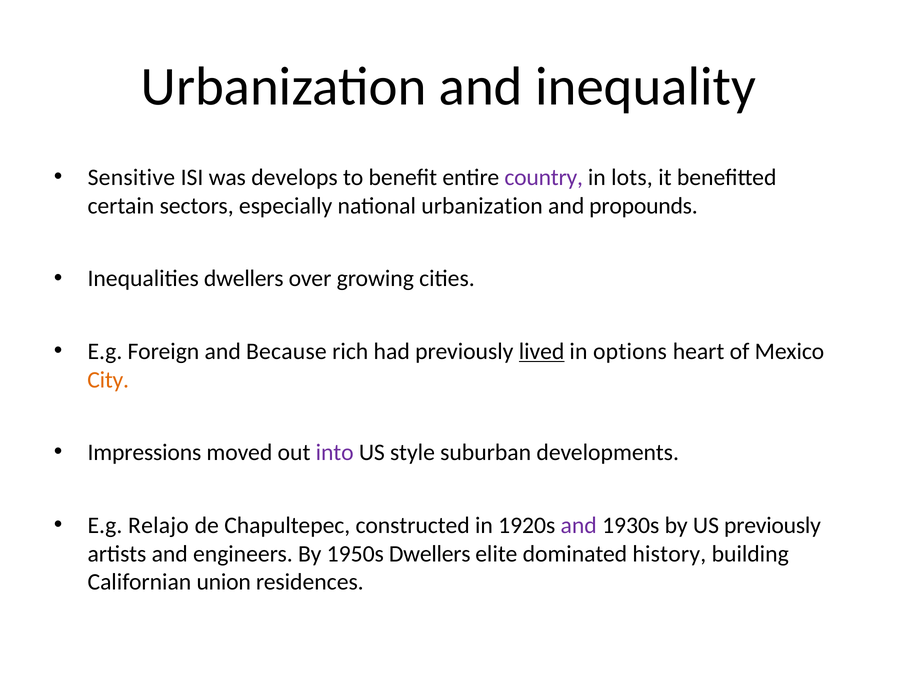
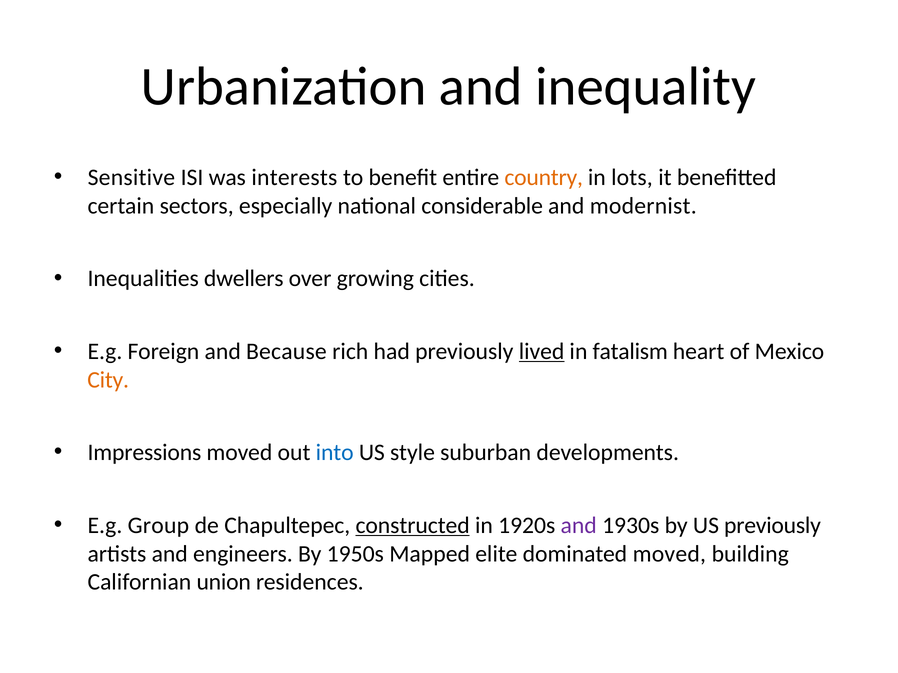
develops: develops -> interests (294, 178)
country colour: purple -> orange (544, 178)
national urbanization: urbanization -> considerable (482, 206)
propounds: propounds -> modernist (643, 206)
options: options -> fatalism (630, 352)
into colour: purple -> blue (335, 453)
Relajo: Relajo -> Group (158, 526)
constructed underline: none -> present (413, 526)
1950s Dwellers: Dwellers -> Mapped (430, 554)
dominated history: history -> moved (669, 554)
